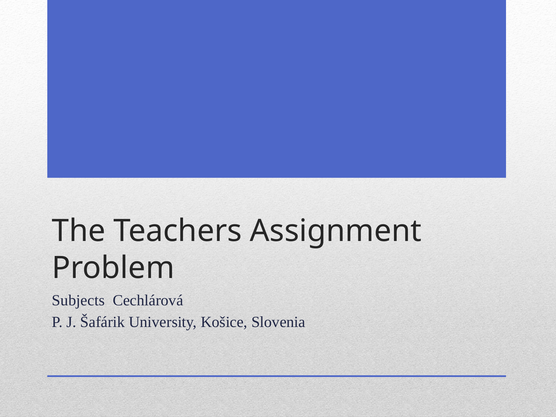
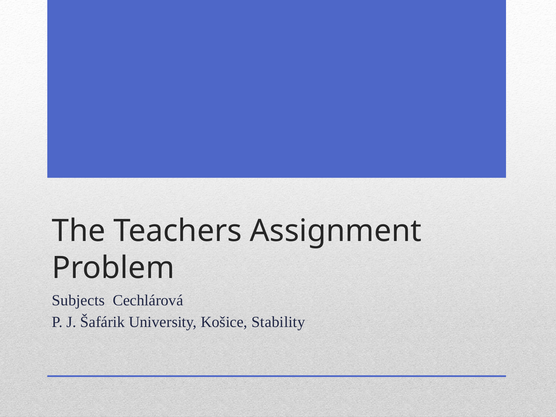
Slovenia: Slovenia -> Stability (278, 322)
